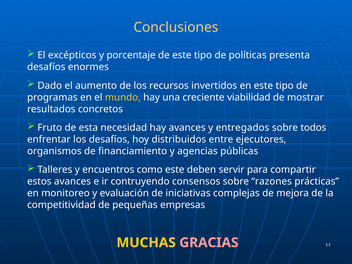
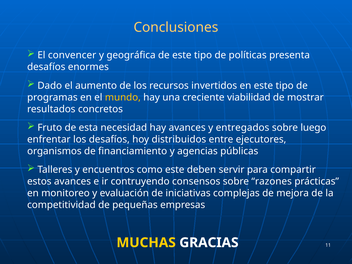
excépticos: excépticos -> convencer (72, 55)
porcentaje: porcentaje -> geográfica (131, 55)
todos: todos -> luego (313, 128)
GRACIAS colour: pink -> white (209, 243)
